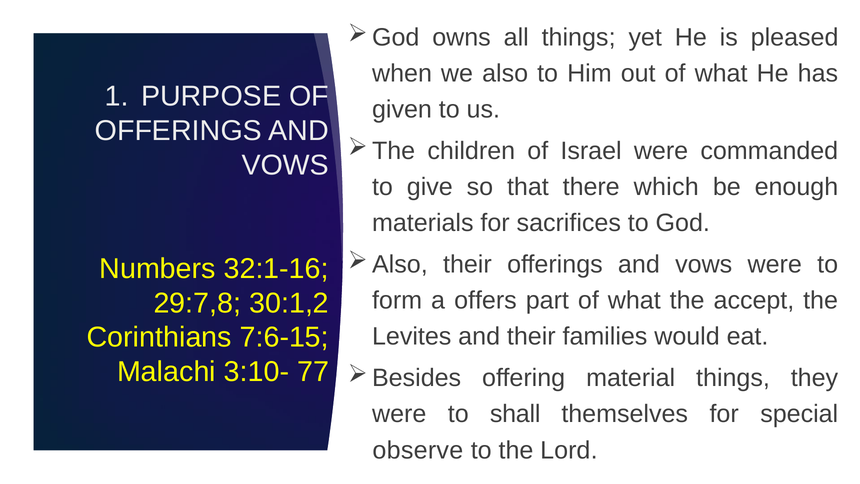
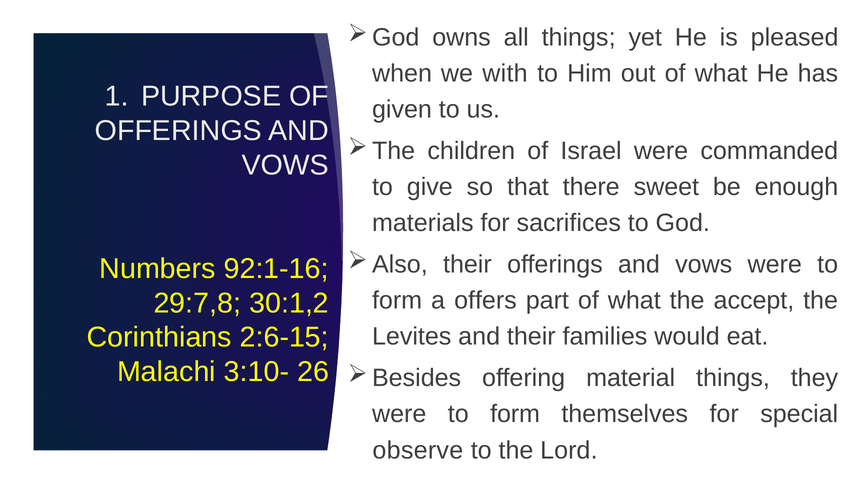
also: also -> with (505, 74)
which: which -> sweet (666, 187)
32:1-16: 32:1-16 -> 92:1-16 (276, 269)
7:6-15: 7:6-15 -> 2:6-15 (284, 337)
77: 77 -> 26 (313, 372)
shall: shall -> form (515, 414)
